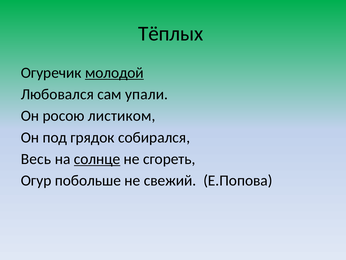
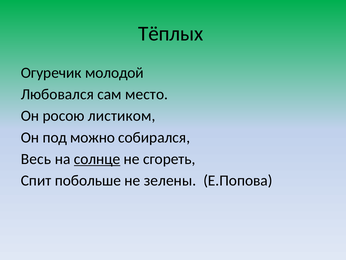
молодой underline: present -> none (114, 73)
упали: упали -> место (147, 94)
грядок: грядок -> можно (93, 137)
Огур: Огур -> Спит (36, 180)
свежий: свежий -> зелены (170, 180)
